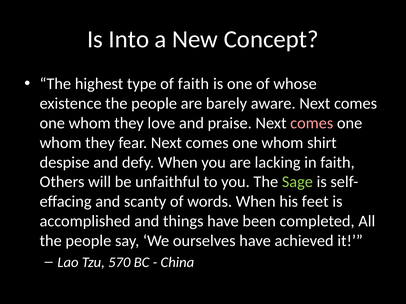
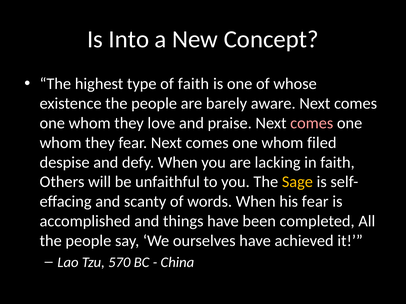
shirt: shirt -> filed (322, 143)
Sage colour: light green -> yellow (297, 182)
his feet: feet -> fear (315, 202)
